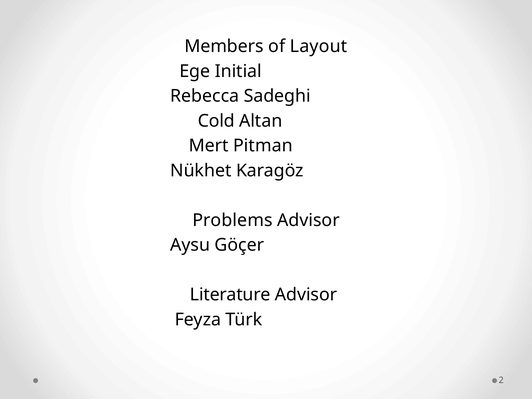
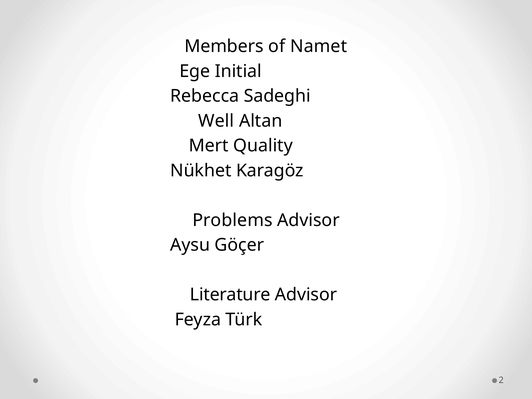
Layout: Layout -> Namet (319, 46)
Cold: Cold -> Well (216, 121)
Pitman: Pitman -> Quality (263, 146)
